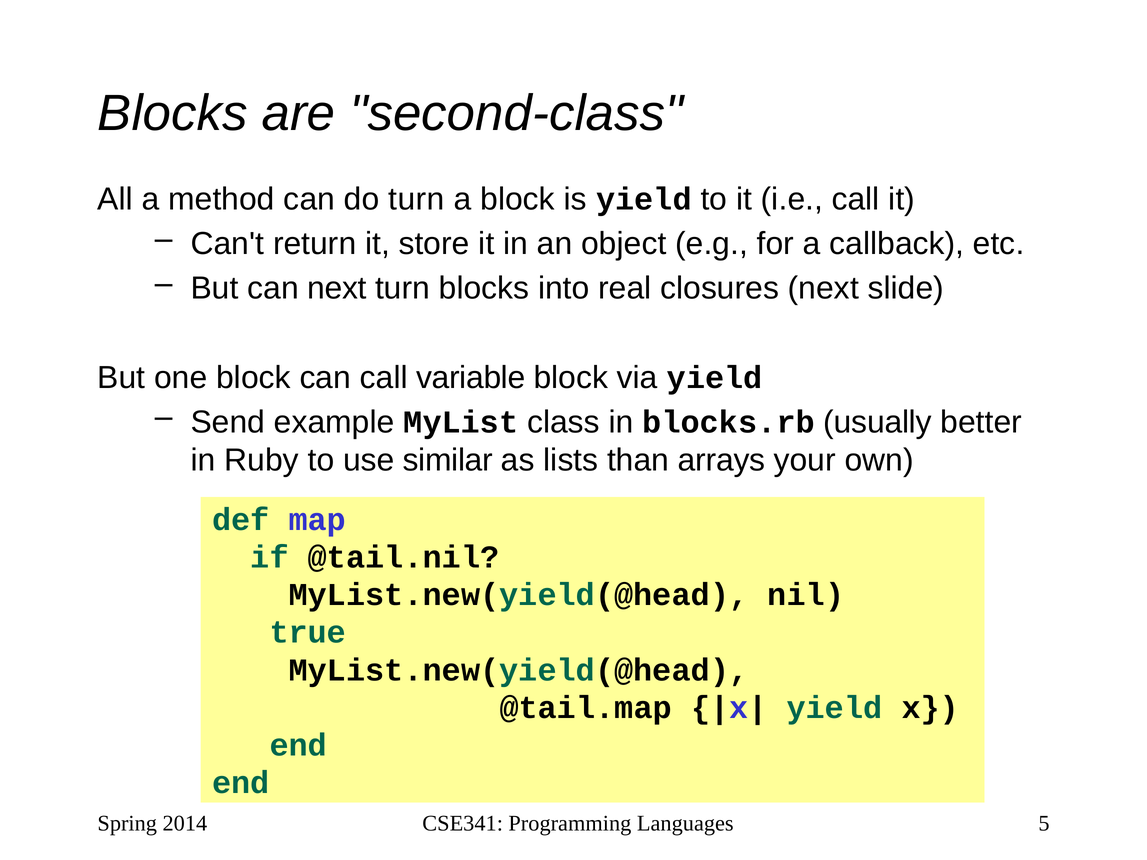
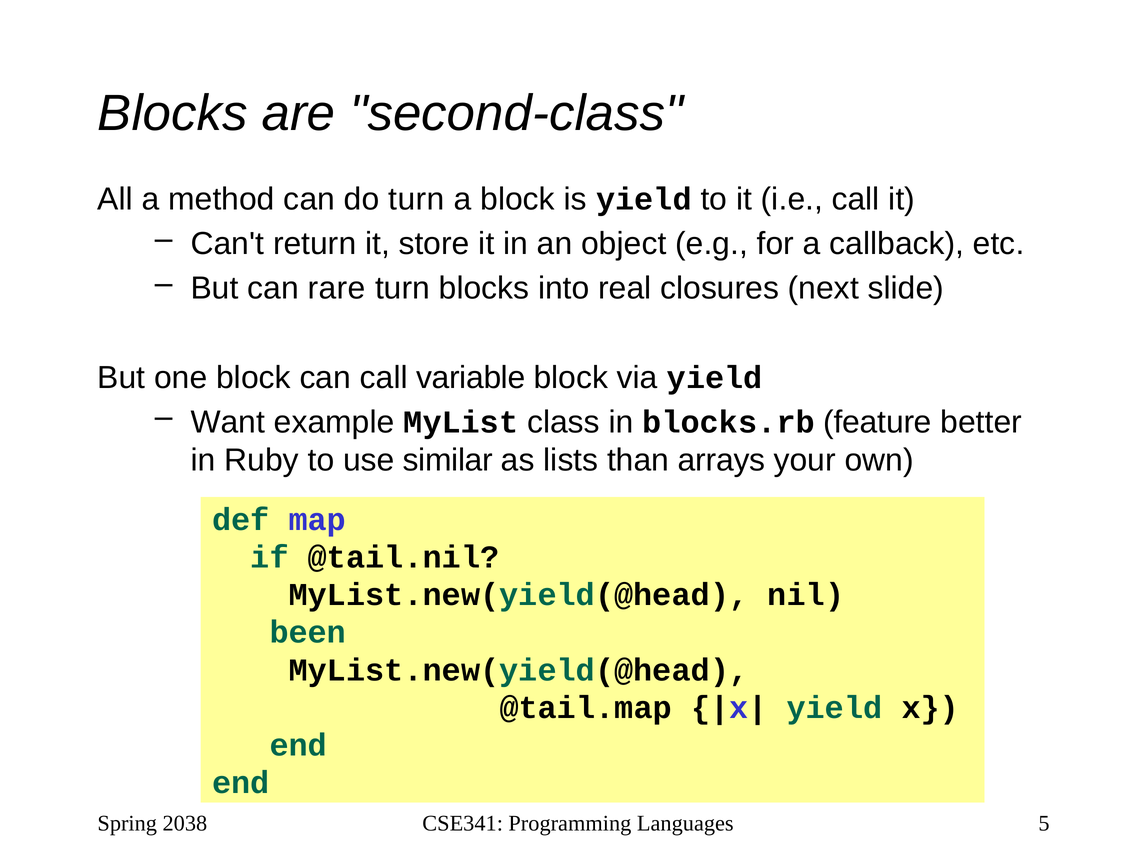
can next: next -> rare (337, 288)
Send: Send -> Want (228, 422)
usually: usually -> feature (878, 422)
true: true -> been (308, 633)
2014: 2014 -> 2038 (185, 824)
